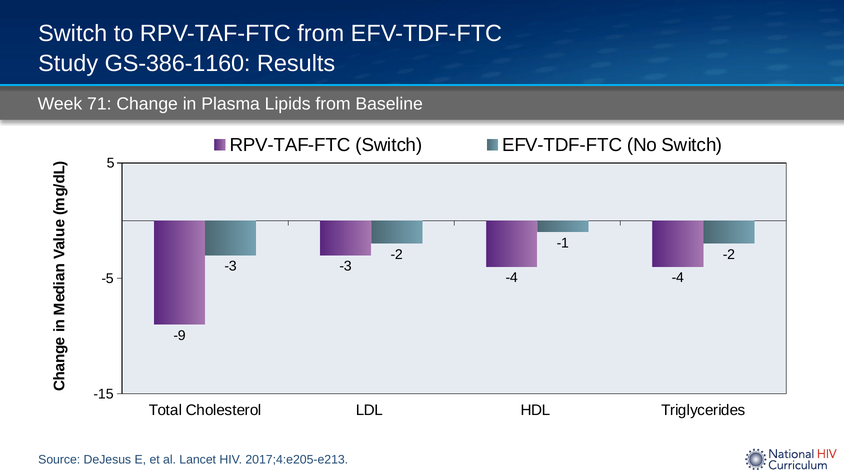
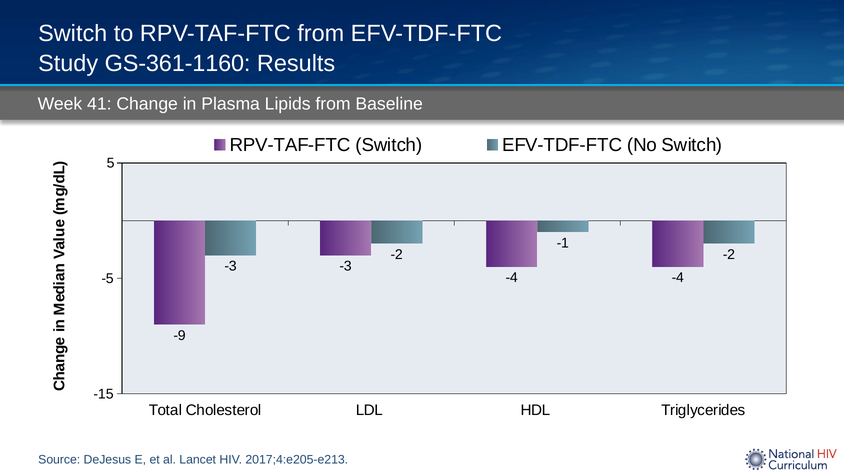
GS-386-1160: GS-386-1160 -> GS-361-1160 (178, 63)
71: 71 -> 41 (99, 104)
